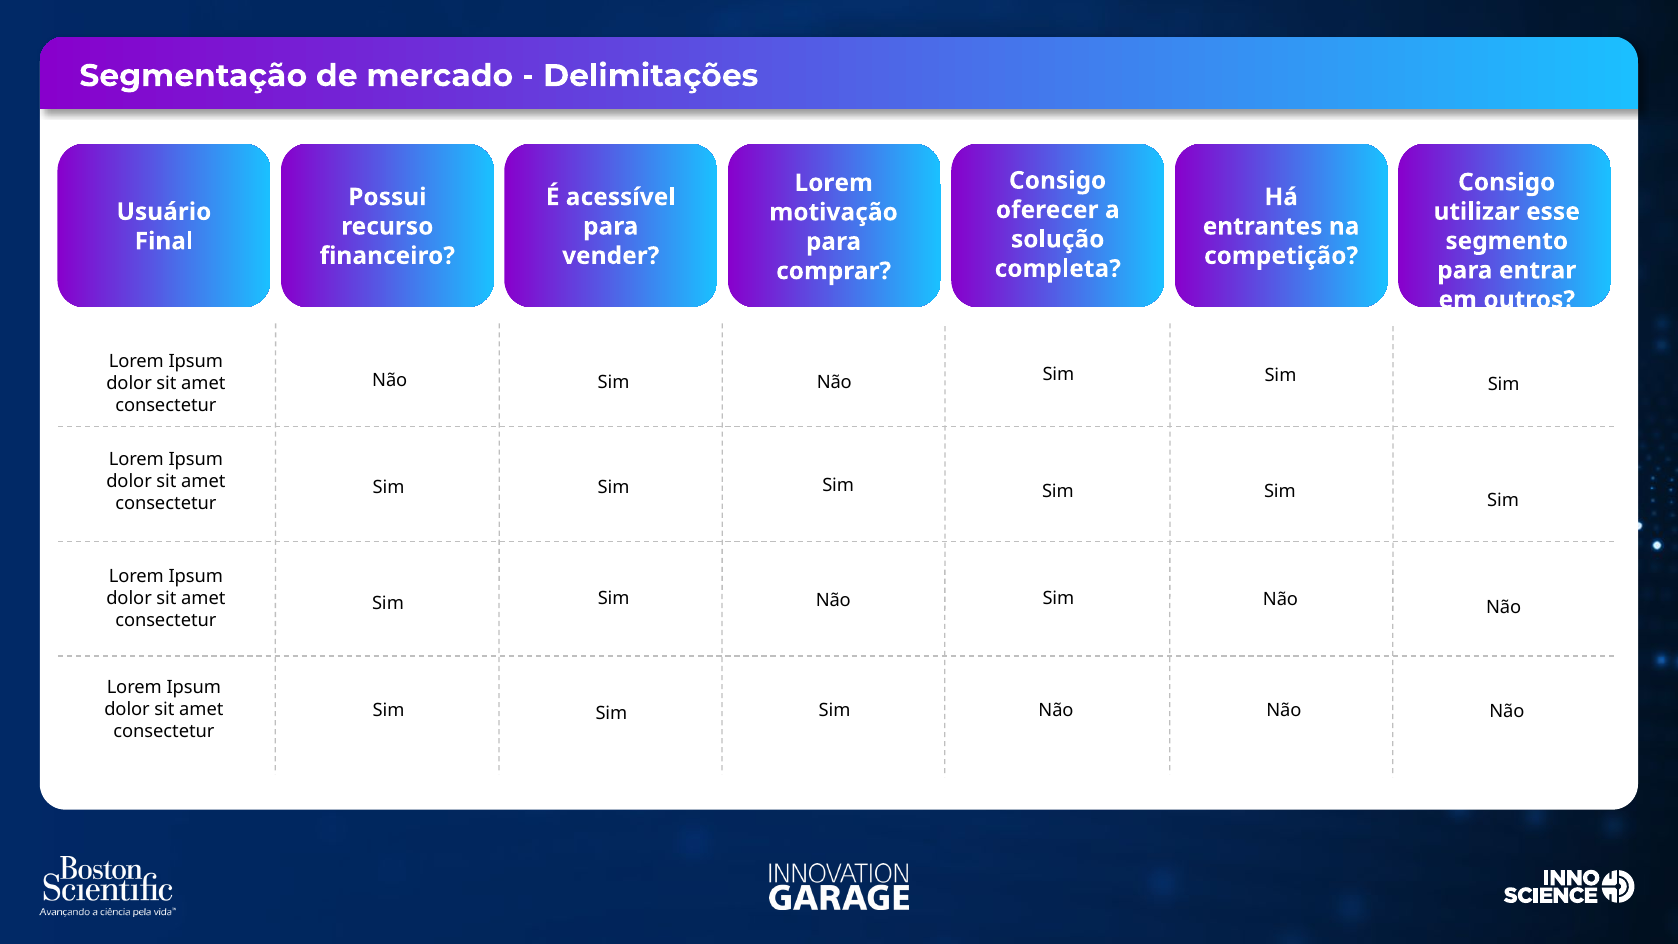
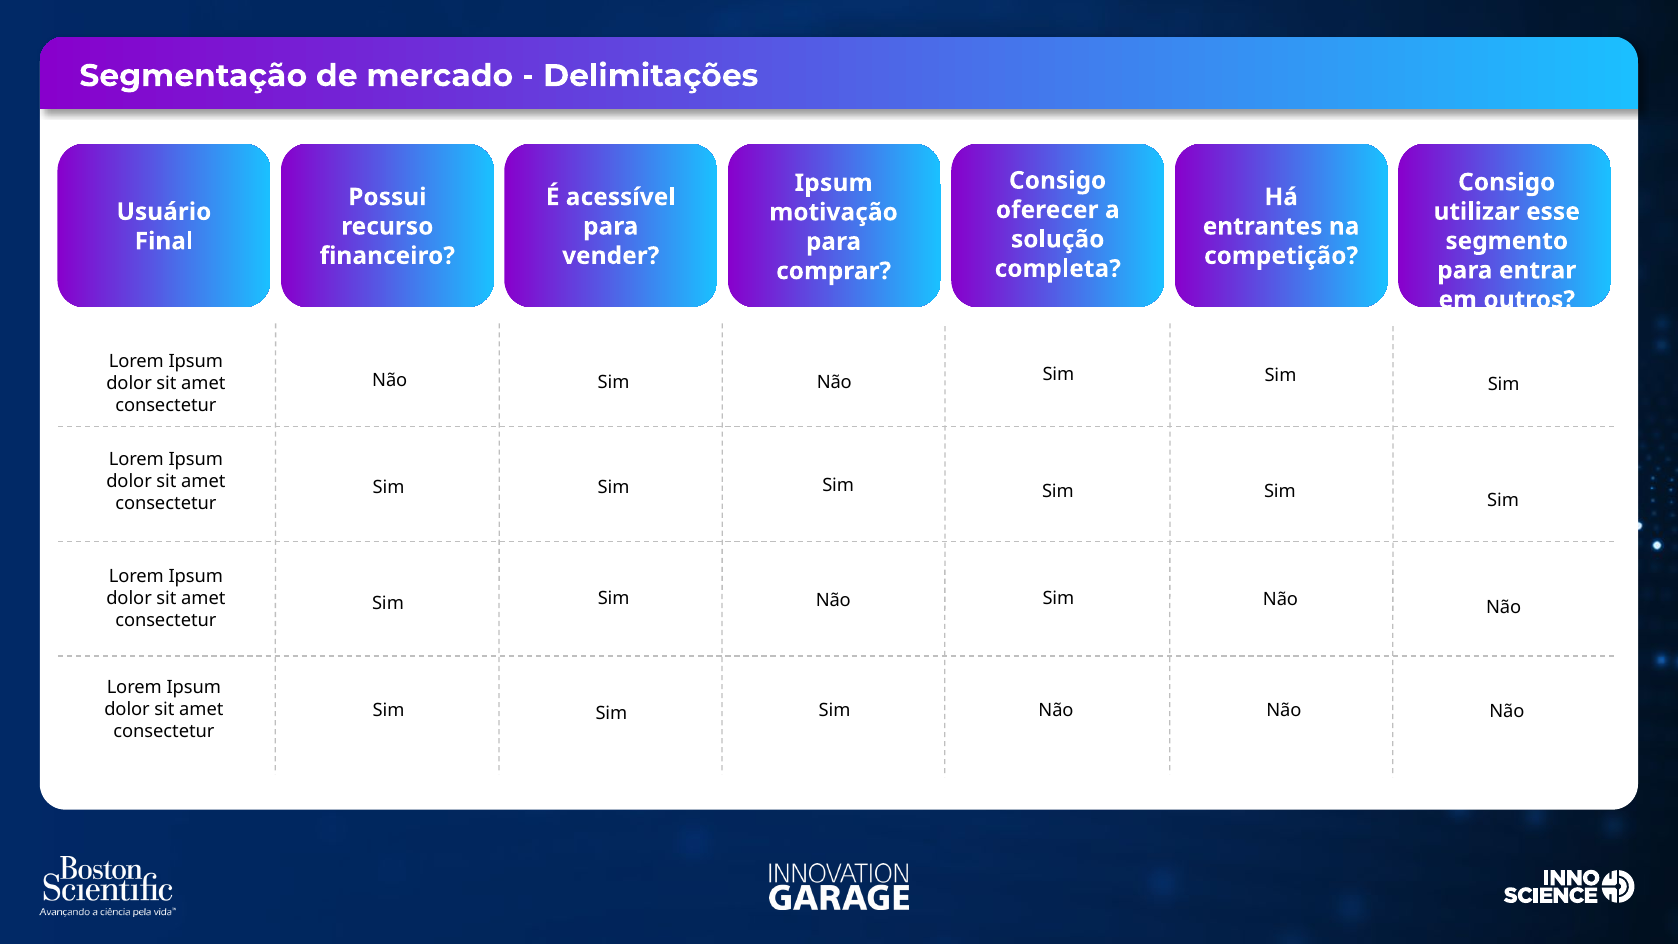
Lorem: Lorem -> Ipsum (834, 183)
